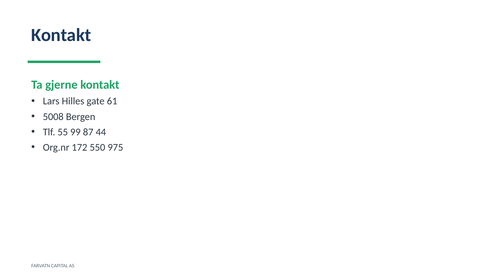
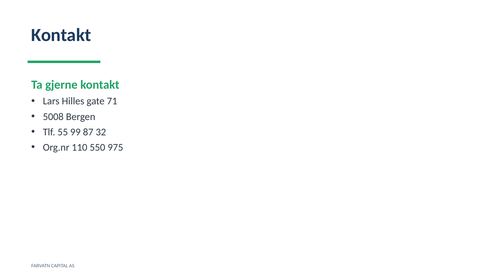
61: 61 -> 71 (112, 101)
44: 44 -> 32 (101, 132)
172: 172 -> 110 (80, 147)
